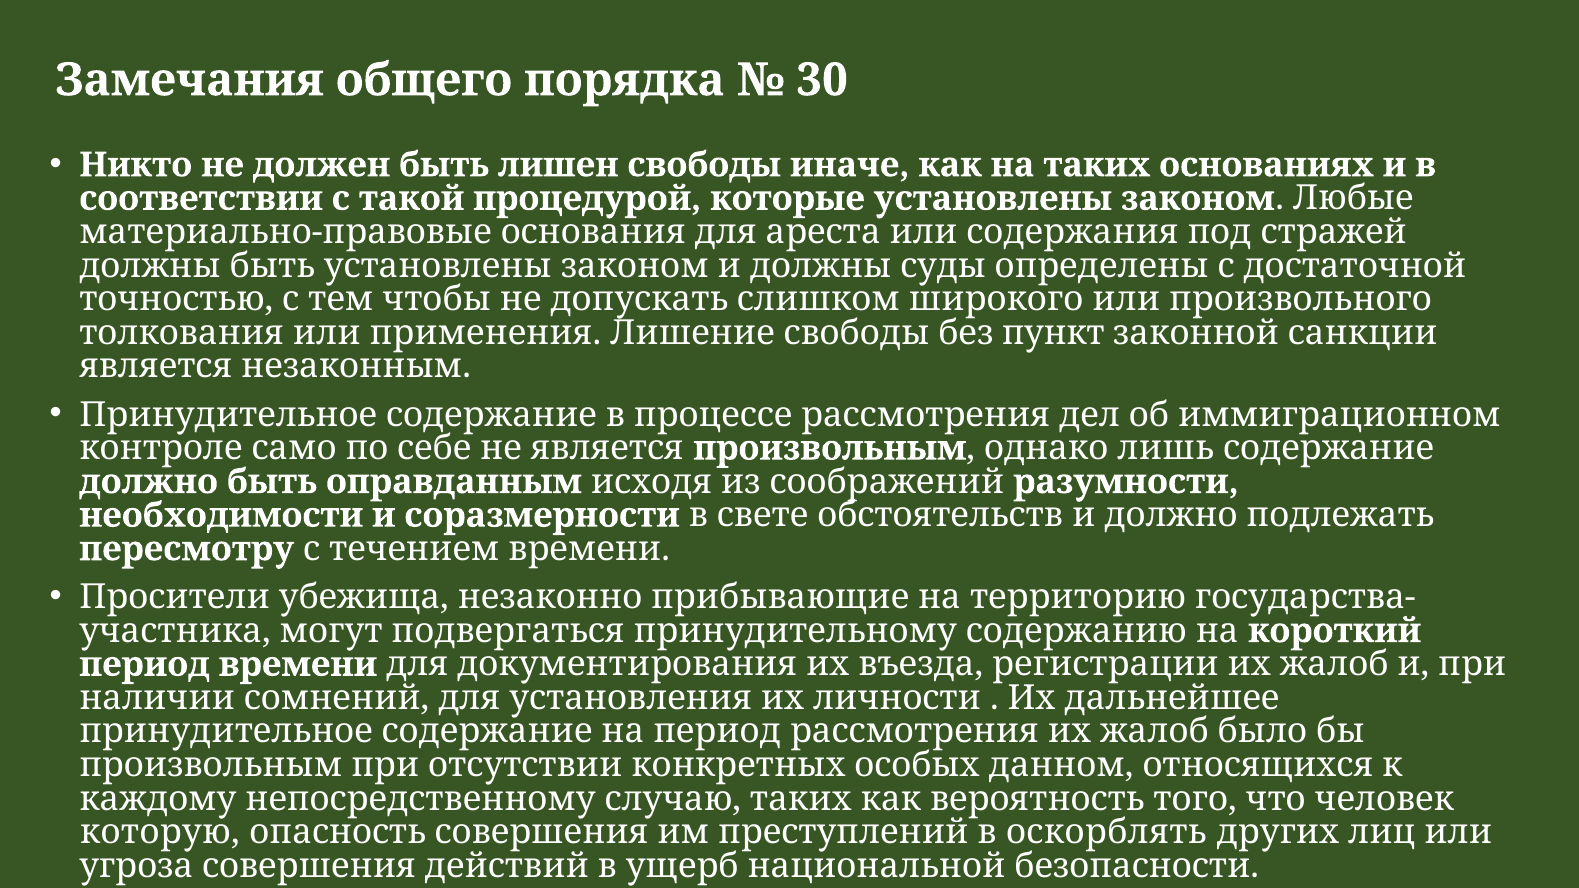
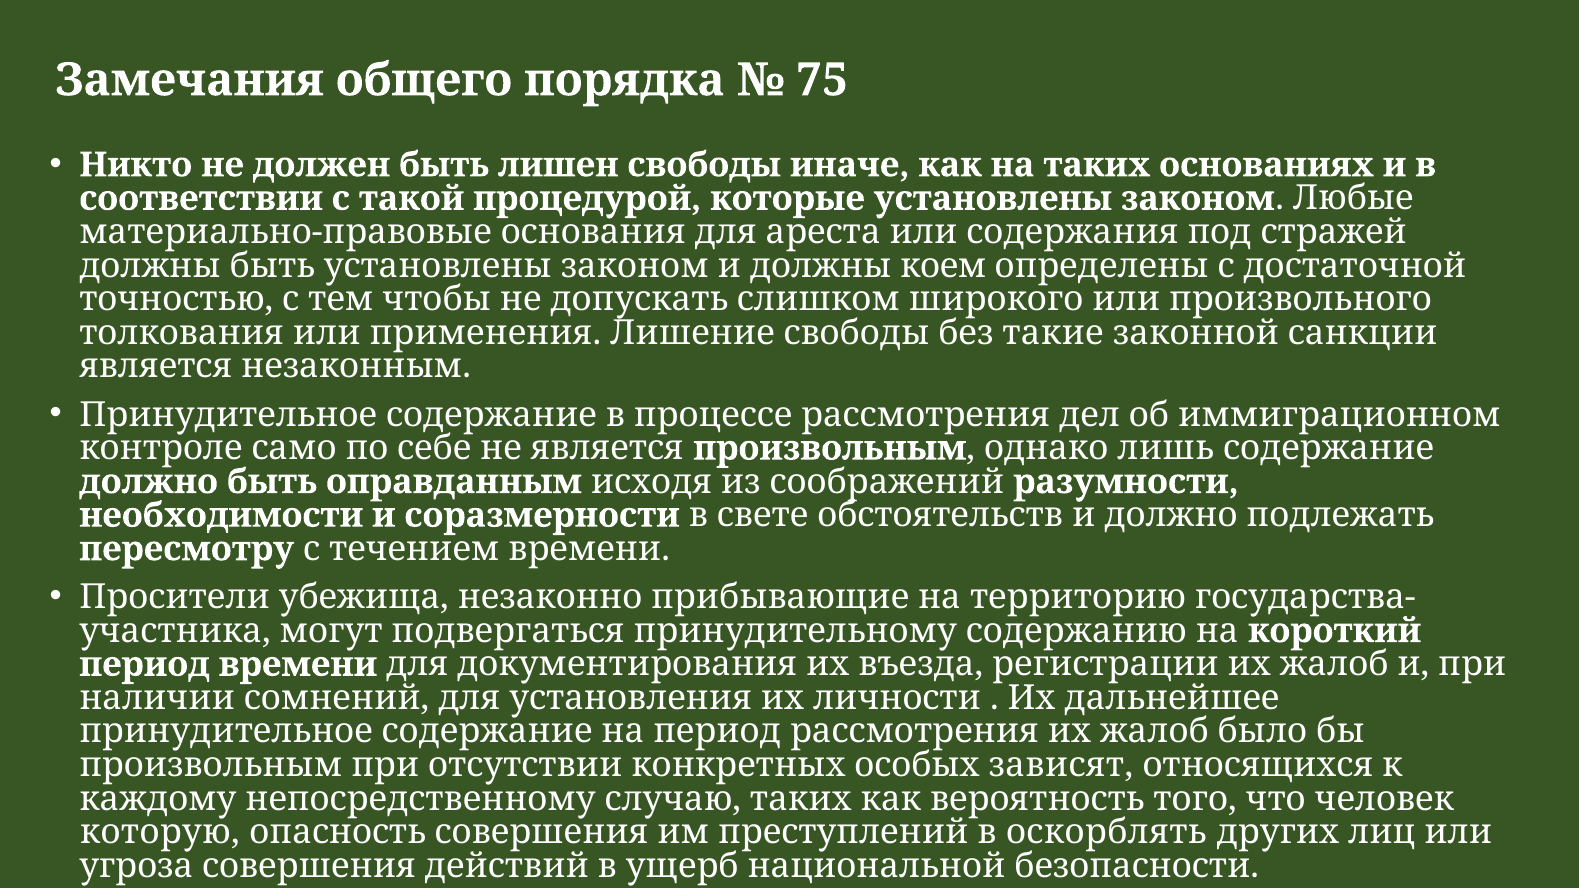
30: 30 -> 75 (822, 80)
суды: суды -> коем (943, 266)
пункт: пункт -> такие (1053, 333)
данном: данном -> зависят (1061, 765)
